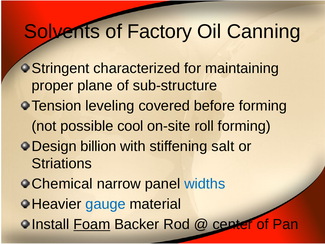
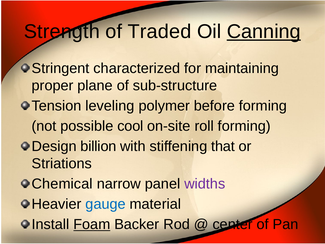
Solvents: Solvents -> Strength (62, 31)
Factory: Factory -> Traded (159, 31)
Canning underline: none -> present (264, 31)
covered: covered -> polymer (164, 106)
salt: salt -> that (223, 146)
widths colour: blue -> purple (205, 184)
